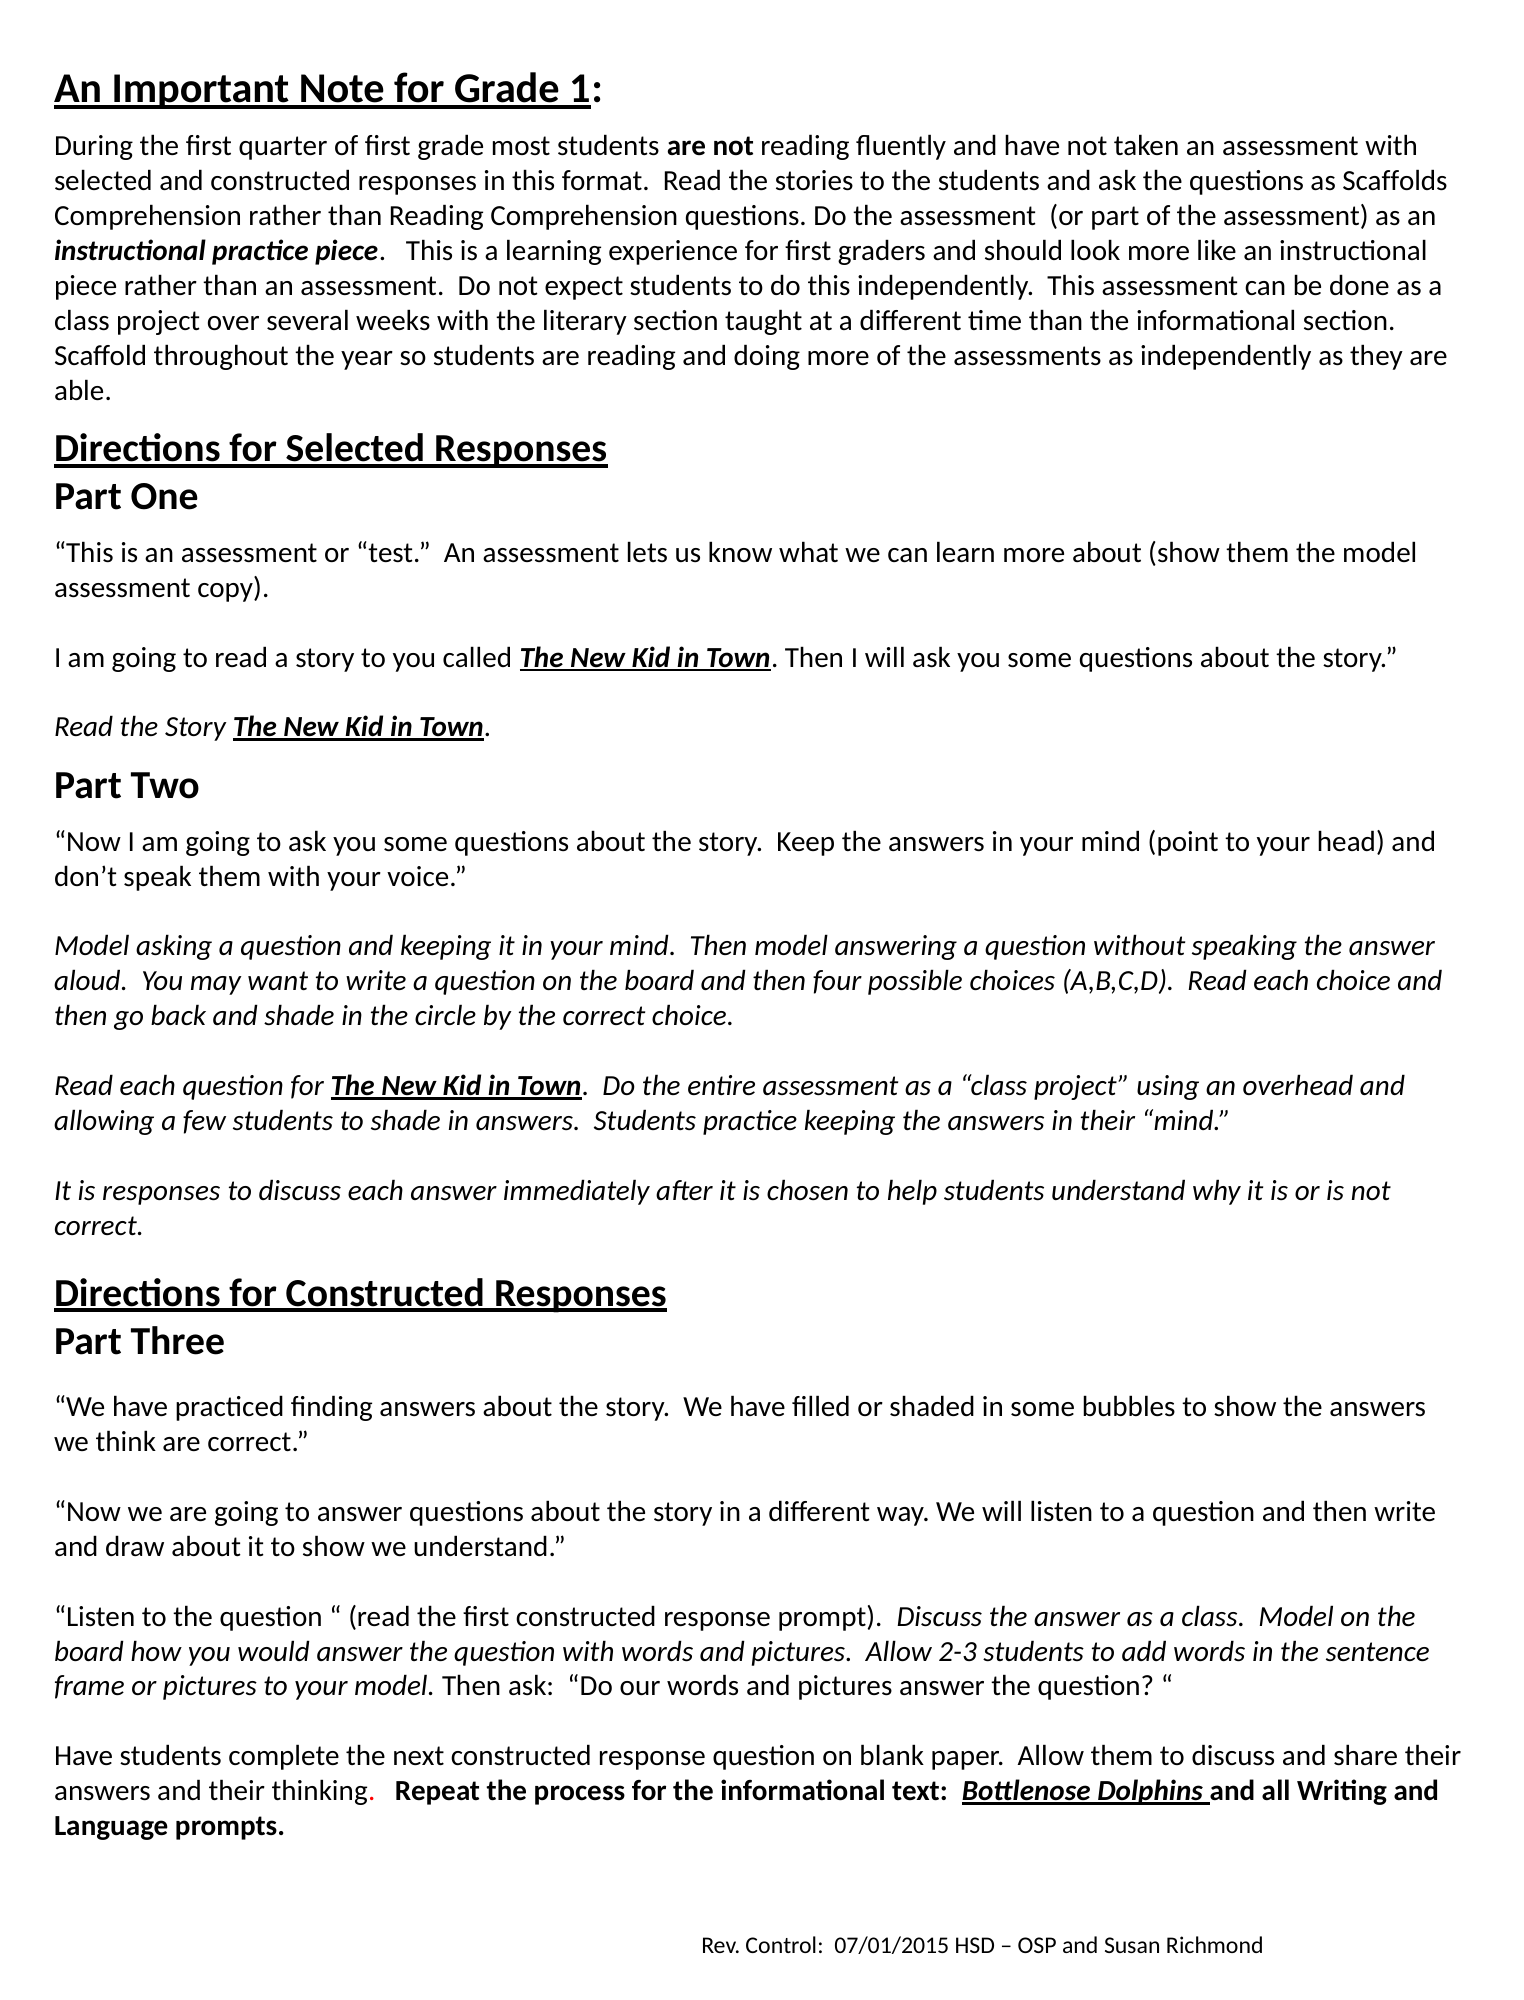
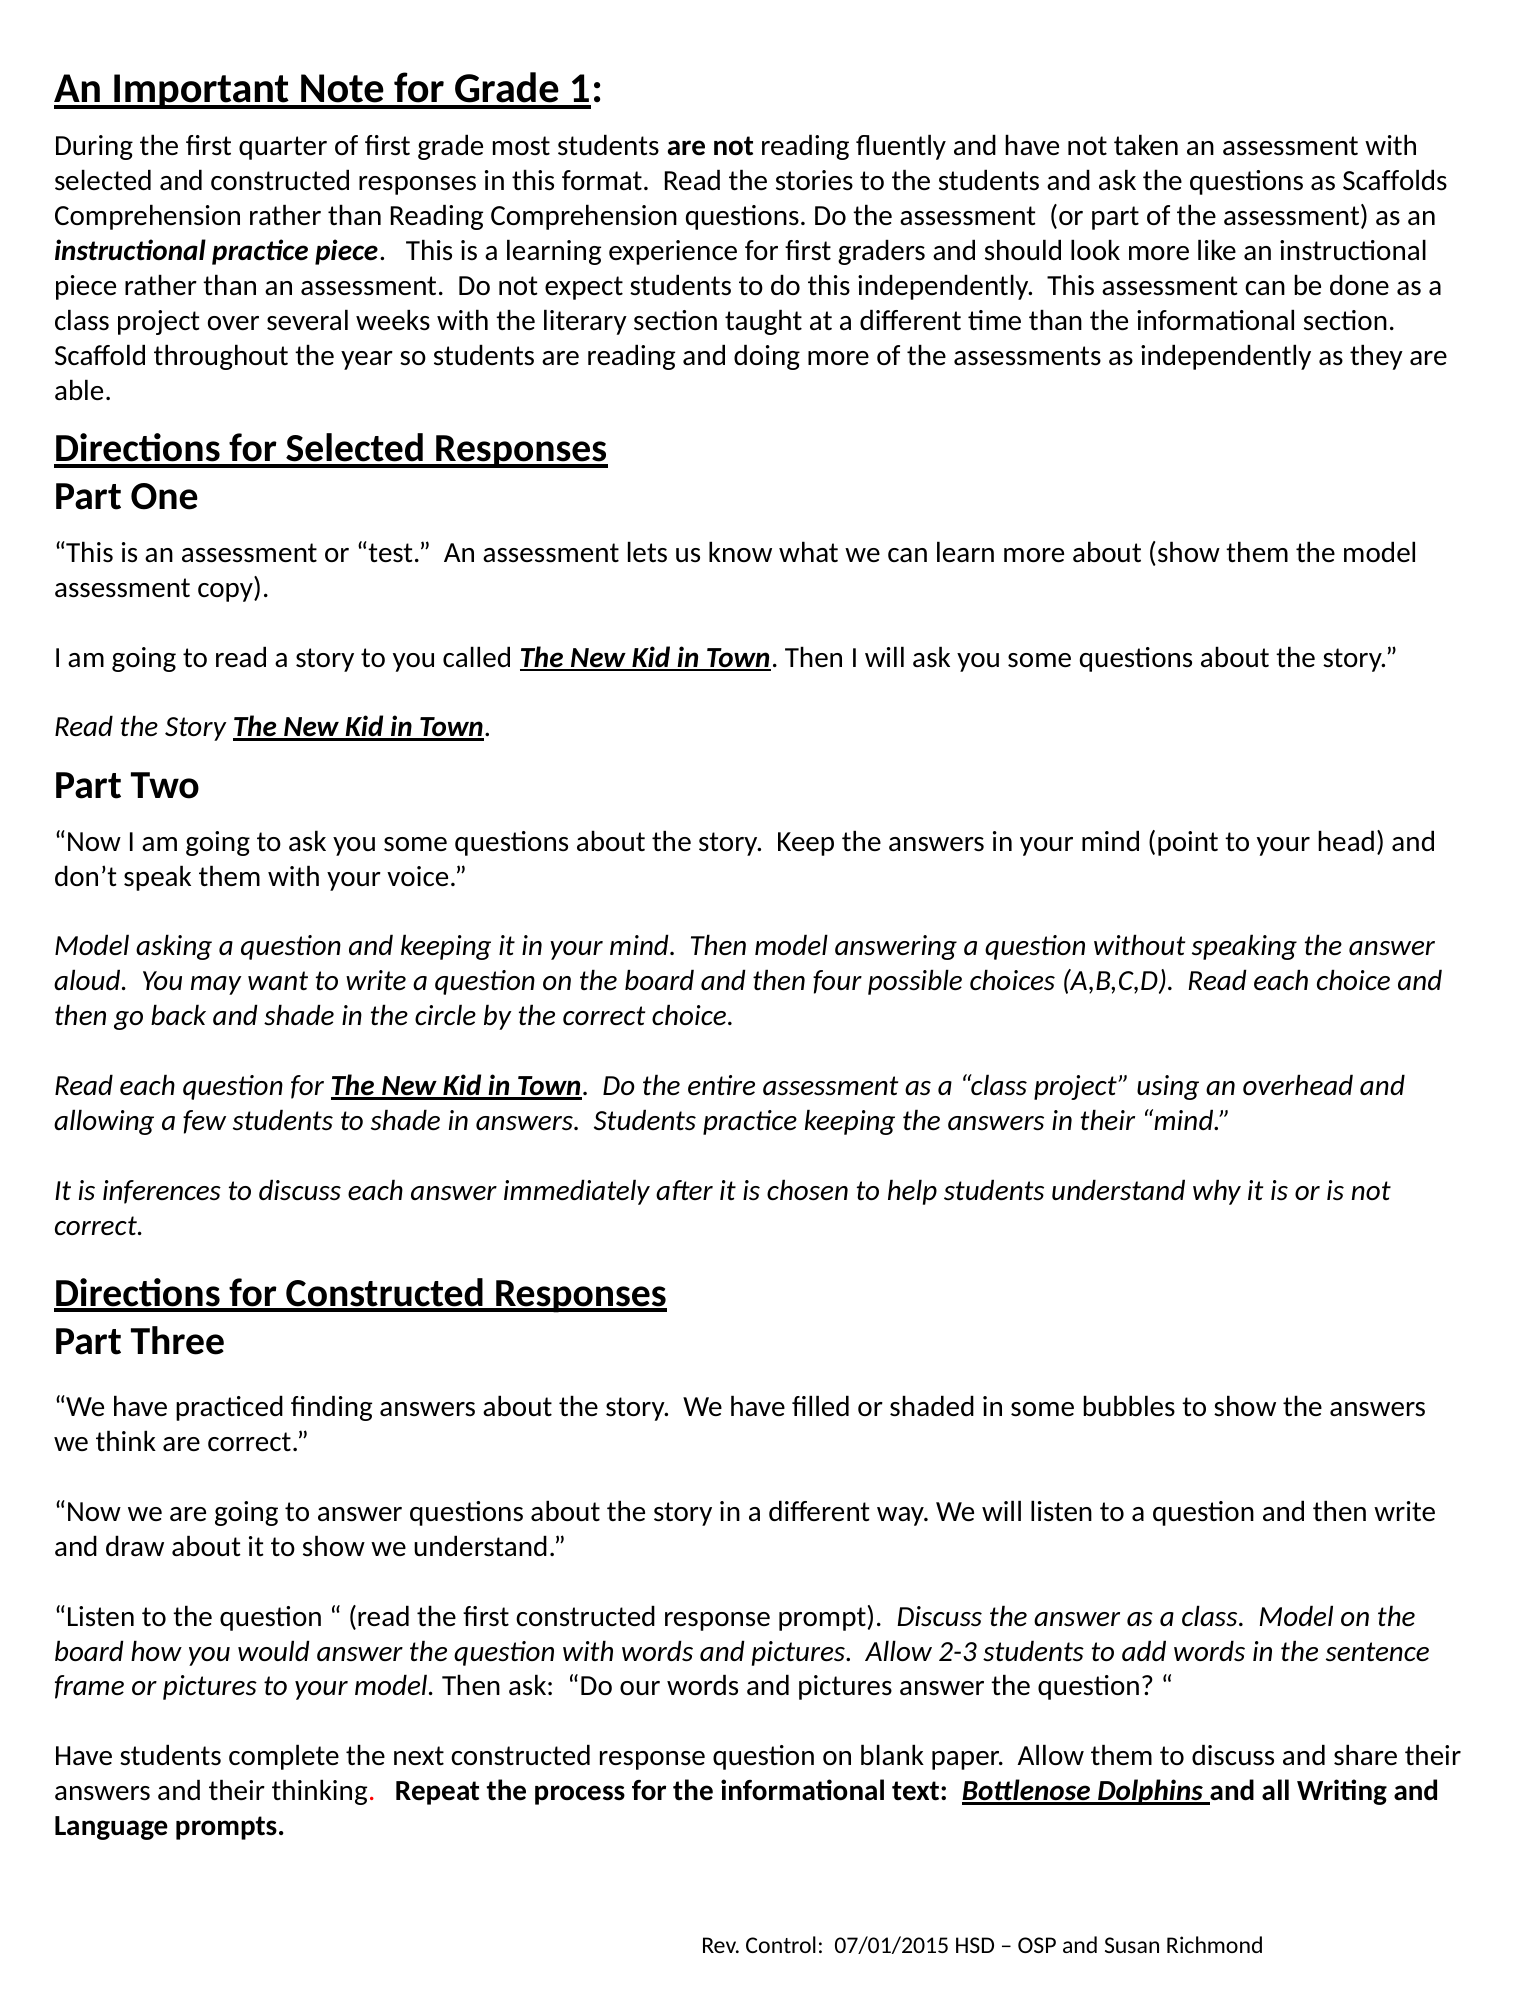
is responses: responses -> inferences (162, 1191)
